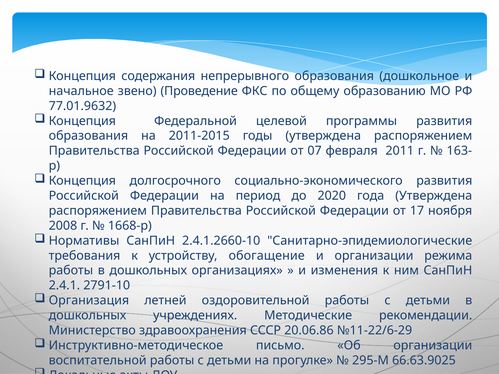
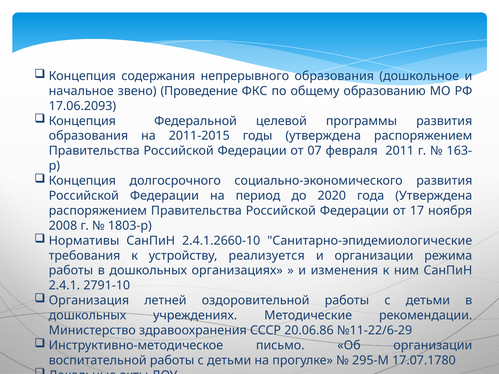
77.01.9632: 77.01.9632 -> 17.06.2093 (82, 106)
1668-р: 1668-р -> 1803-р (130, 226)
обогащение: обогащение -> реализуется (267, 256)
66.63.9025: 66.63.9025 -> 17.07.1780 (424, 361)
